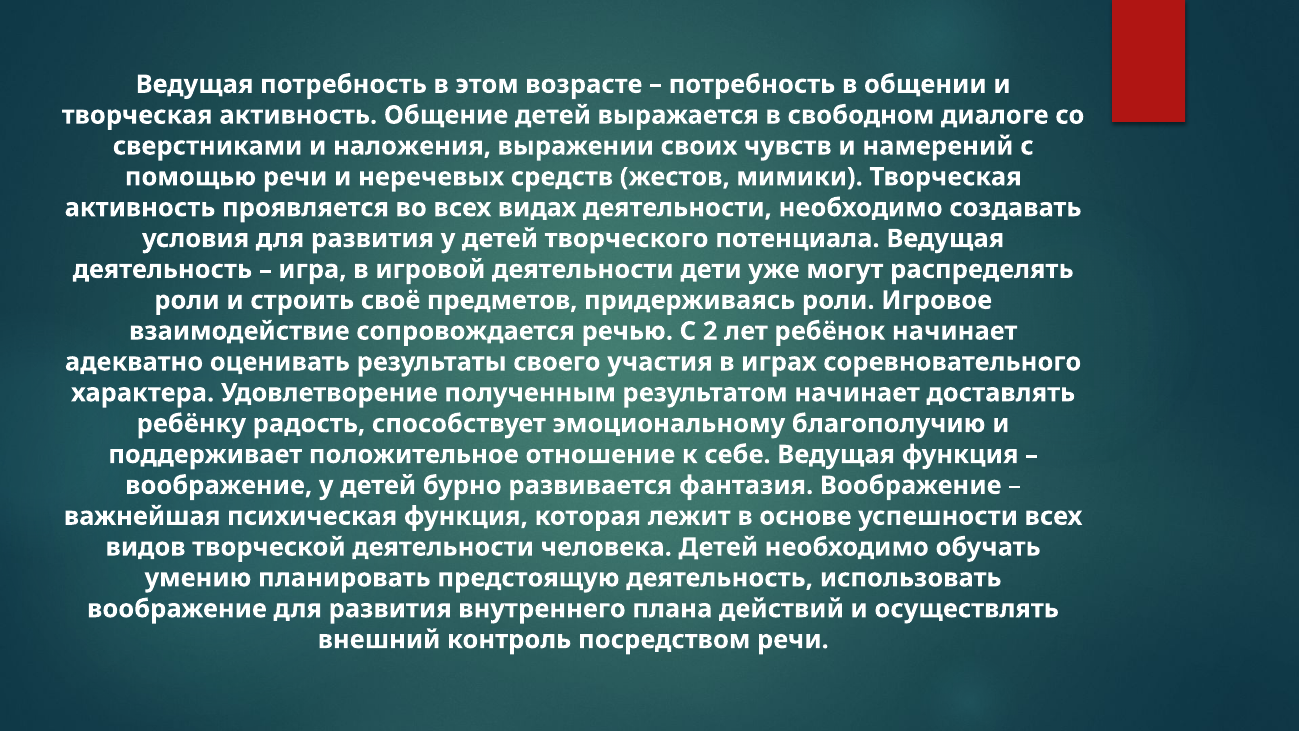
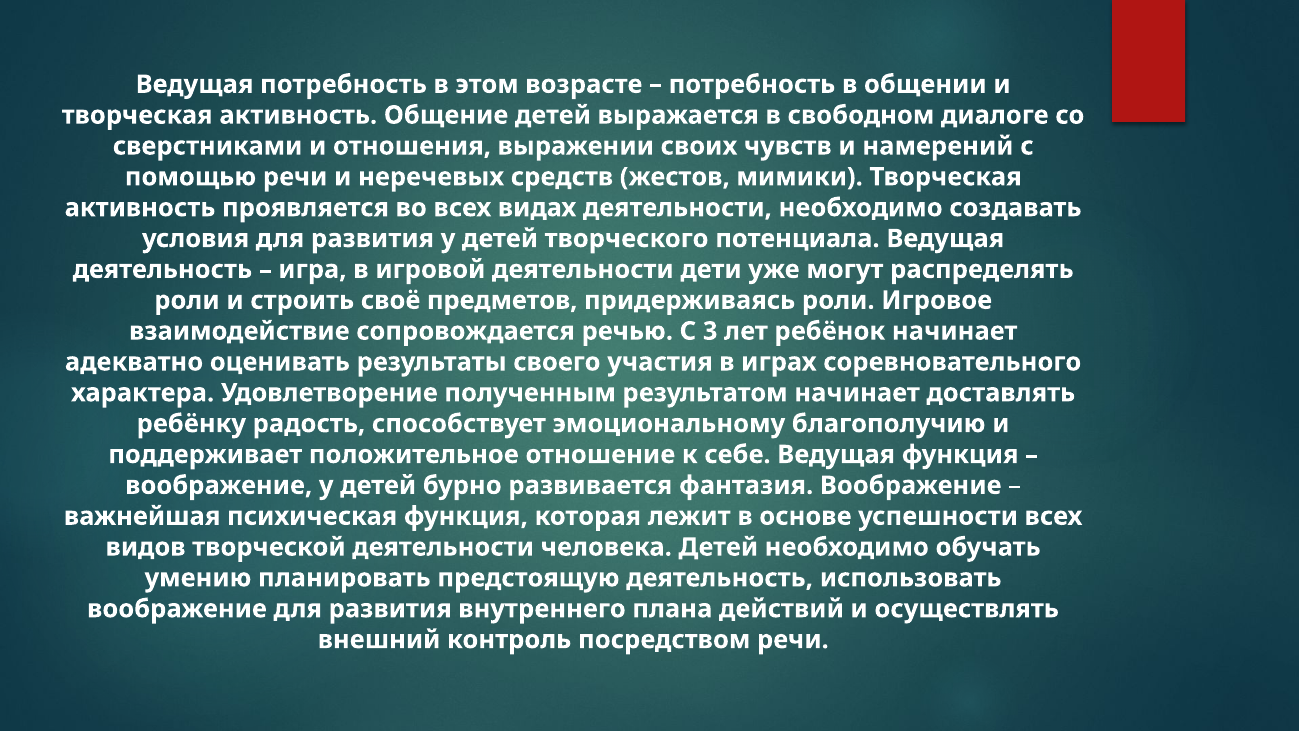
наложения: наложения -> отношения (412, 146)
2: 2 -> 3 (710, 331)
